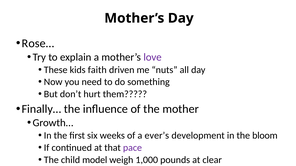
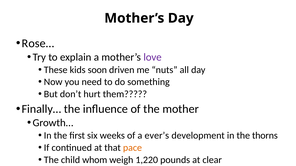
faith: faith -> soon (97, 70)
bloom: bloom -> thorns (265, 136)
pace colour: purple -> orange (132, 148)
model: model -> whom (95, 160)
1,000: 1,000 -> 1,220 (147, 160)
